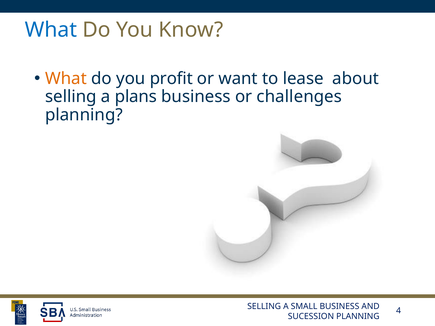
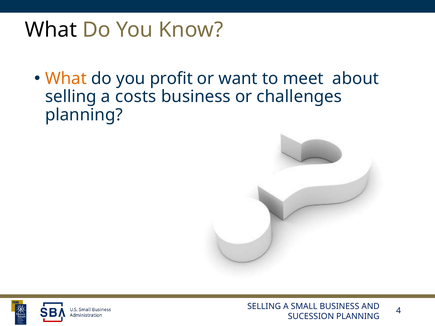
What colour: blue -> black (51, 30)
lease: lease -> meet (303, 79)
plans: plans -> costs (136, 97)
